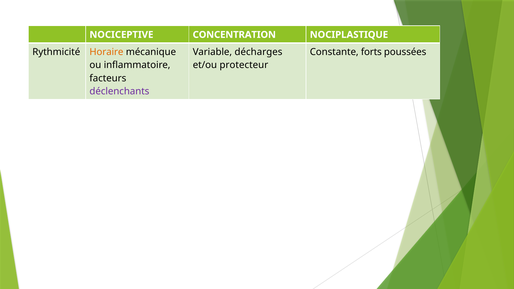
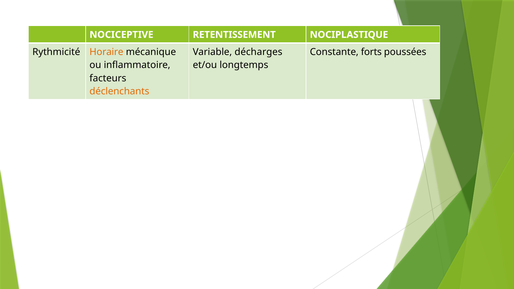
CONCENTRATION: CONCENTRATION -> RETENTISSEMENT (234, 35)
protecteur: protecteur -> longtemps (244, 65)
déclenchants colour: purple -> orange (119, 91)
